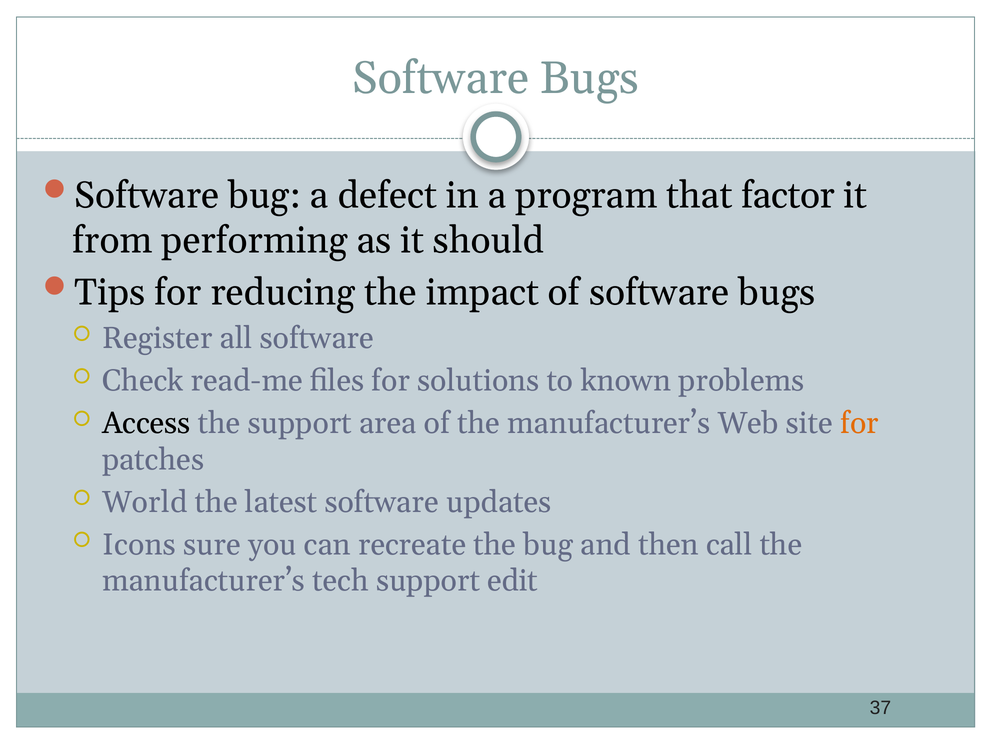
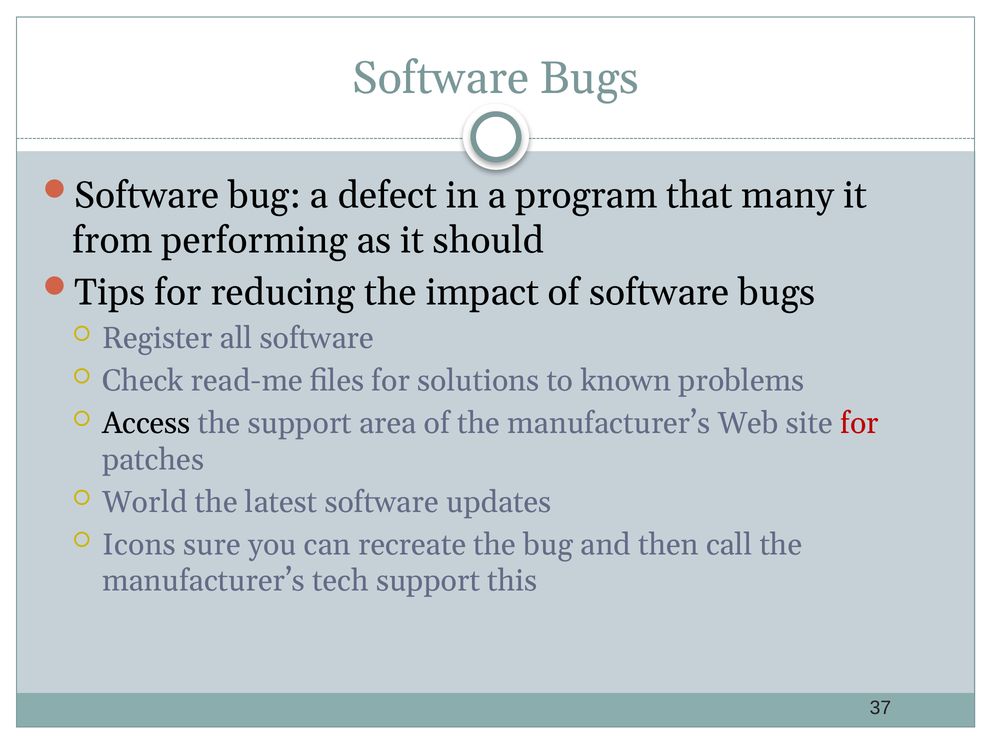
factor: factor -> many (788, 196)
for colour: orange -> red (859, 423)
edit: edit -> this (512, 581)
